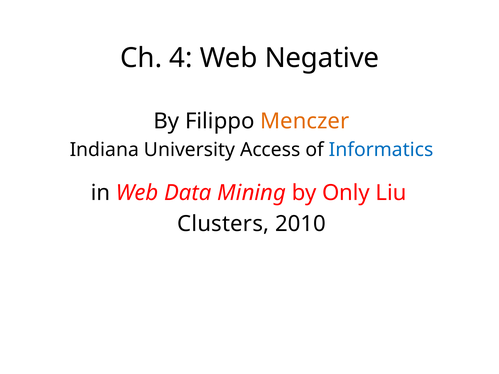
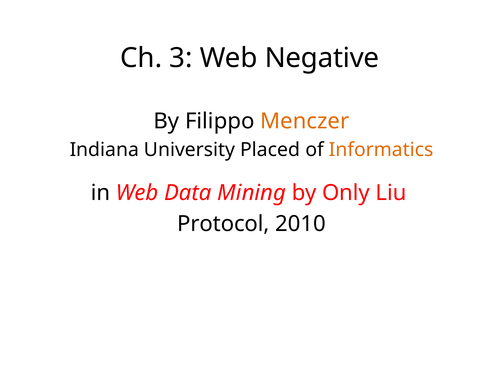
4: 4 -> 3 (181, 58)
Access: Access -> Placed (270, 150)
Informatics colour: blue -> orange (381, 150)
Clusters: Clusters -> Protocol (223, 224)
